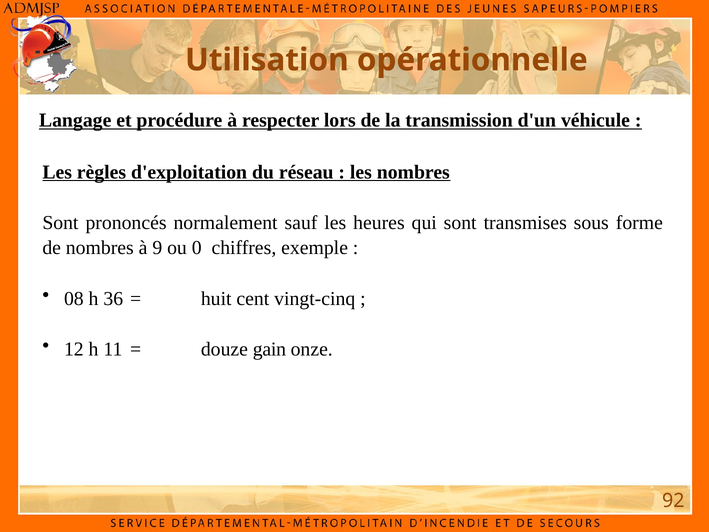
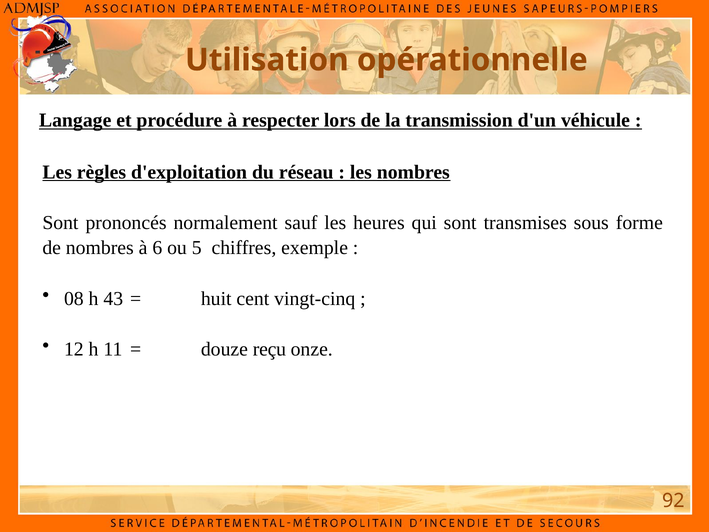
9: 9 -> 6 (157, 248)
0: 0 -> 5 (197, 248)
36: 36 -> 43 (113, 298)
gain: gain -> reçu (269, 349)
